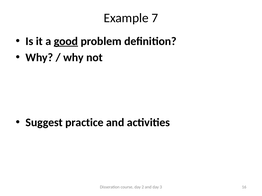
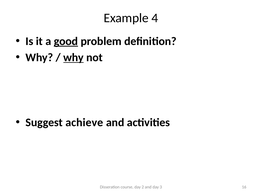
7: 7 -> 4 (155, 18)
why underline: none -> present (73, 58)
practice: practice -> achieve (84, 123)
